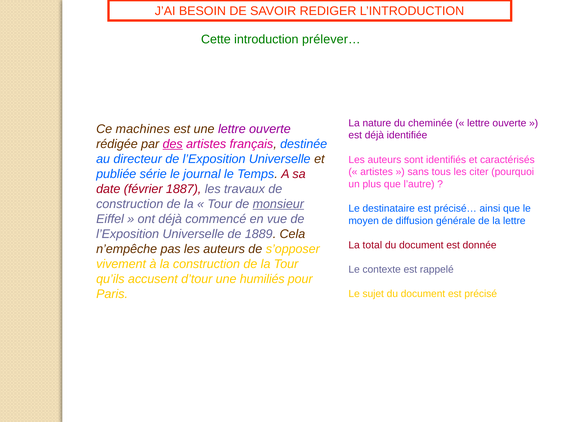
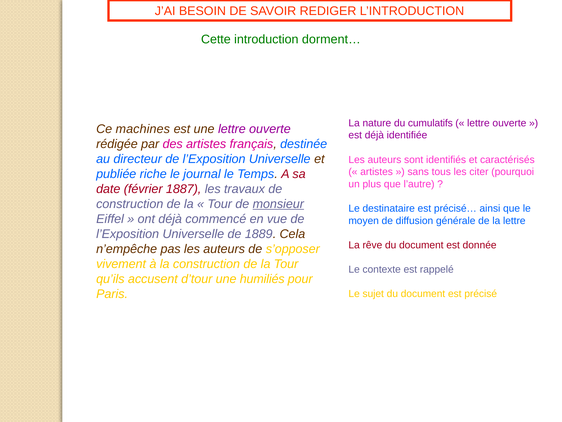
prélever…: prélever… -> dorment… (331, 39)
cheminée: cheminée -> cumulatifs (430, 123)
des underline: present -> none (173, 144)
série: série -> riche (153, 174)
total: total -> rêve (372, 245)
